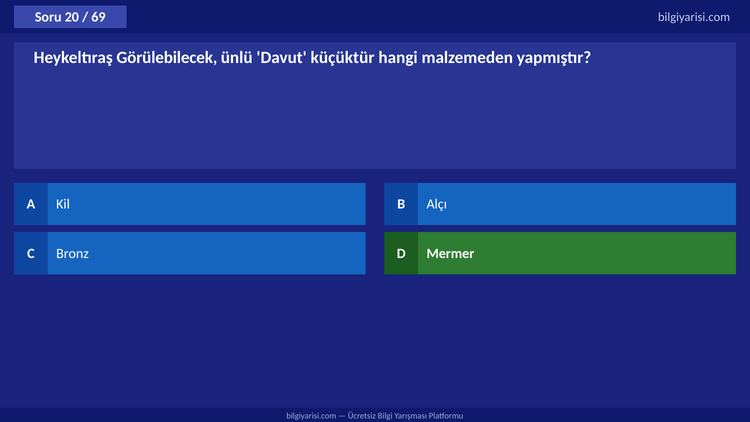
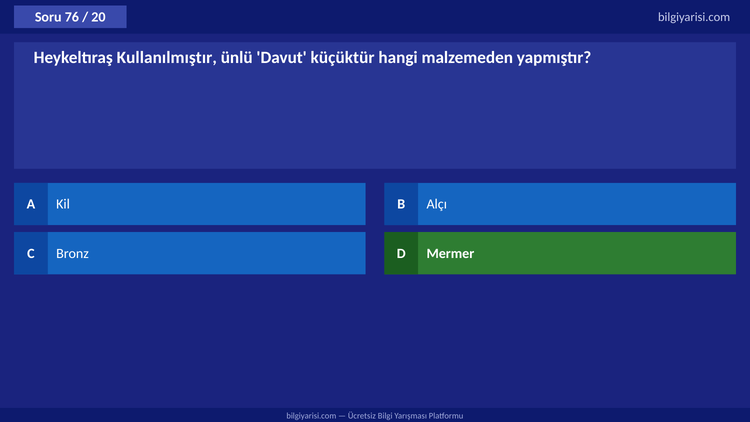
20: 20 -> 76 (72, 17)
69: 69 -> 20 (98, 17)
Görülebilecek: Görülebilecek -> Kullanılmıştır (167, 58)
